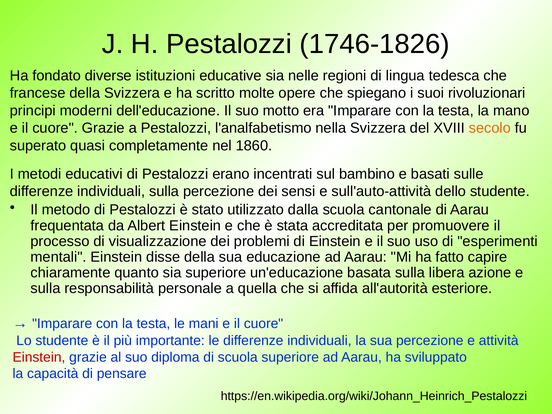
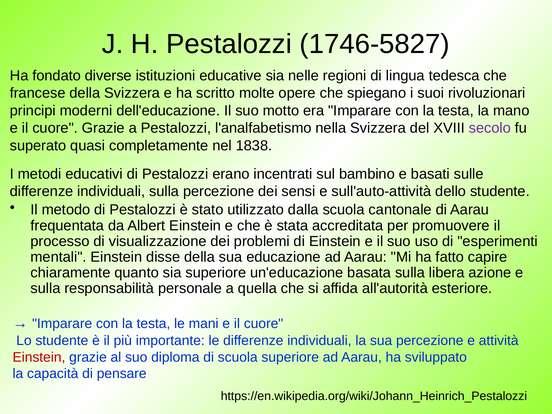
1746-1826: 1746-1826 -> 1746-5827 (375, 44)
secolo colour: orange -> purple (490, 128)
1860: 1860 -> 1838 (254, 146)
